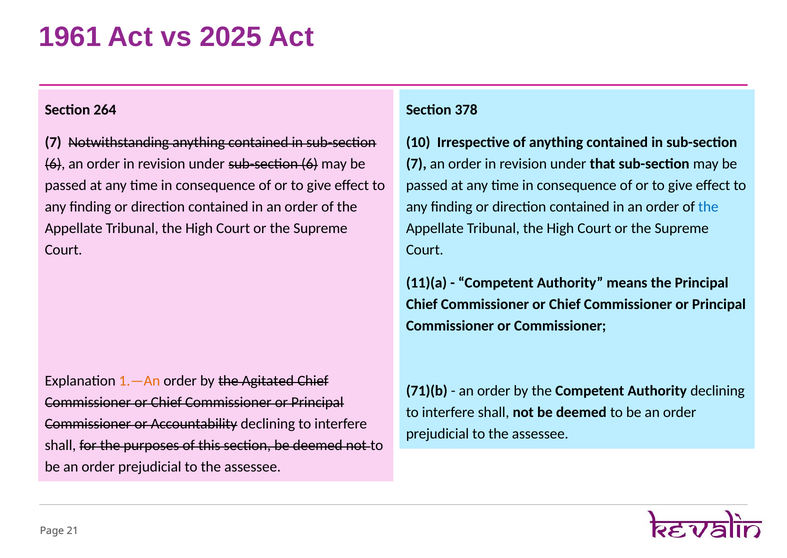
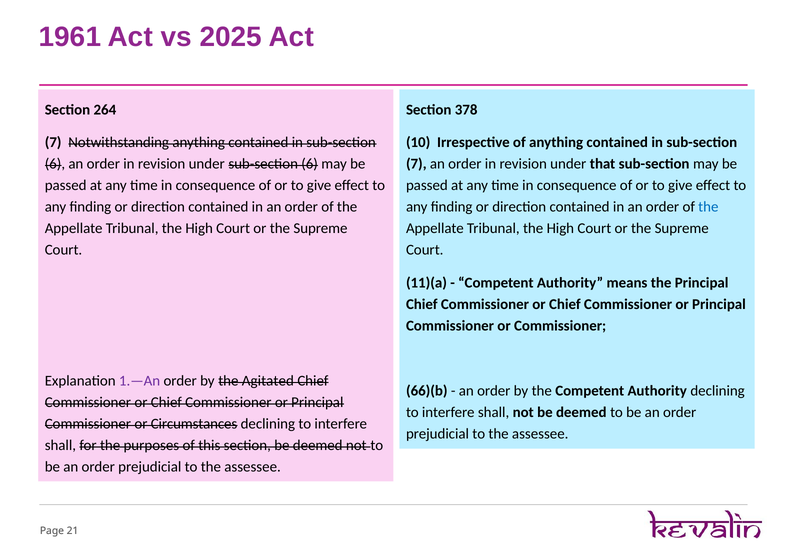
1.—An colour: orange -> purple (140, 381)
71)(b: 71)(b -> 66)(b (427, 391)
Accountability: Accountability -> Circumstances (194, 424)
